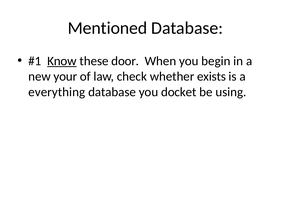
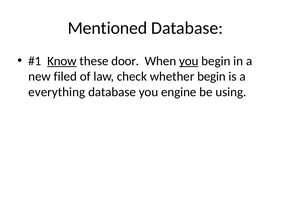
you underline: none -> present (189, 61)
your: your -> filed (65, 77)
whether exists: exists -> begin (211, 77)
docket: docket -> engine (179, 92)
